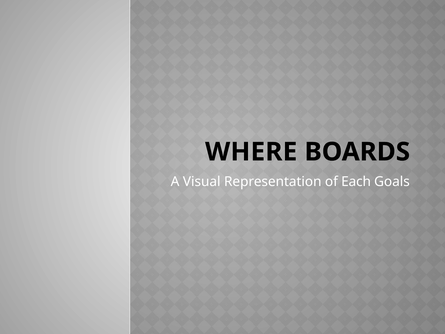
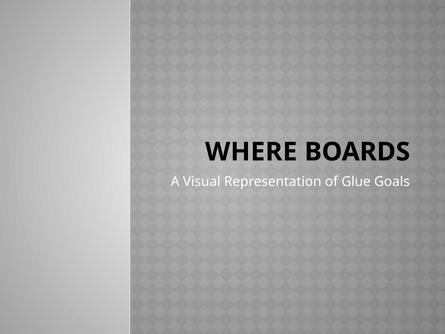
Each: Each -> Glue (356, 181)
